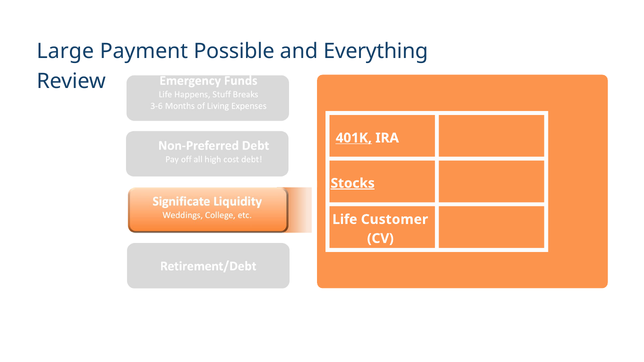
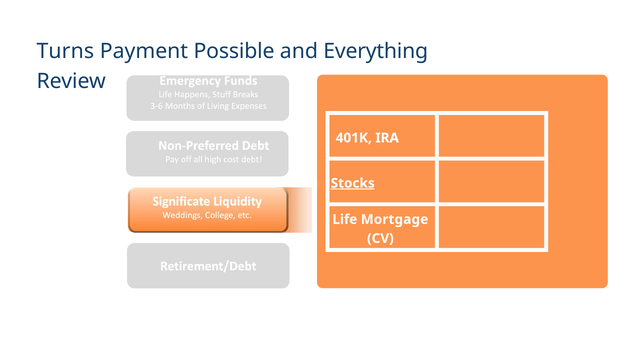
Large: Large -> Turns (65, 51)
401K underline: present -> none (354, 138)
Customer: Customer -> Mortgage (395, 220)
